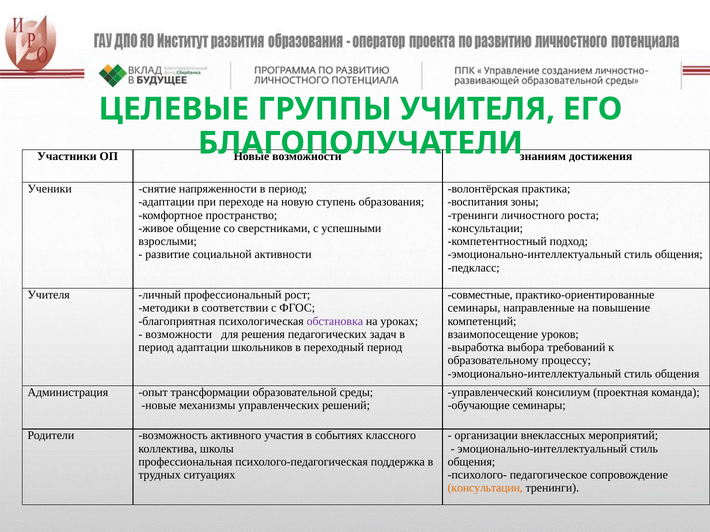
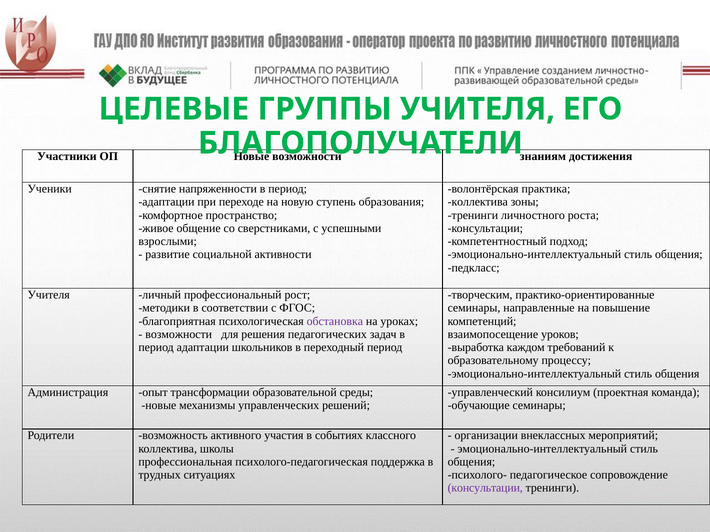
воспитания: воспитания -> коллектива (478, 202)
совместные: совместные -> творческим (480, 295)
выбора: выбора -> каждом (526, 348)
консультации colour: orange -> purple (485, 489)
